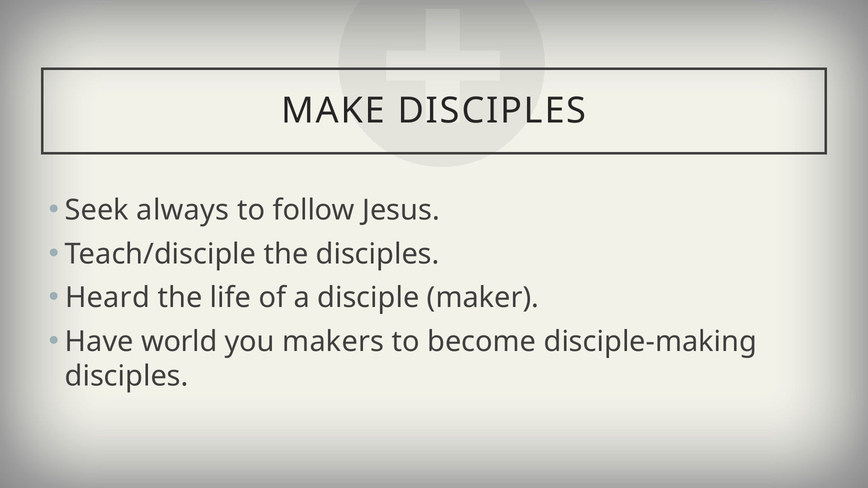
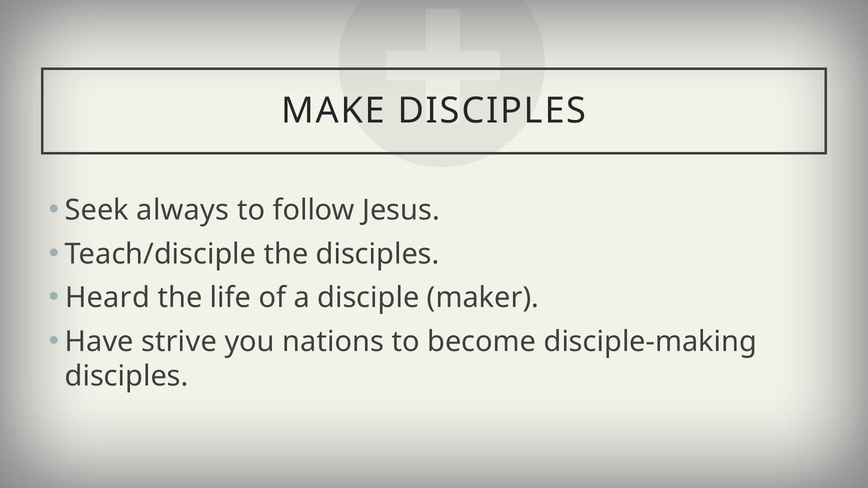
world: world -> strive (179, 342)
makers: makers -> nations (333, 342)
